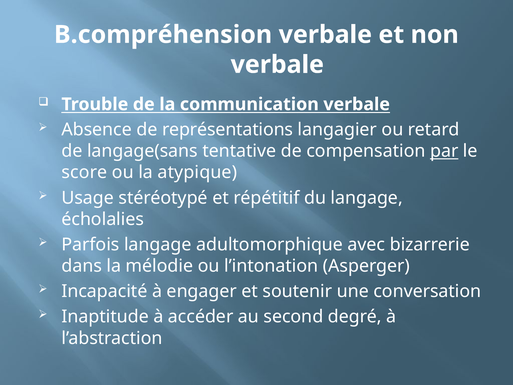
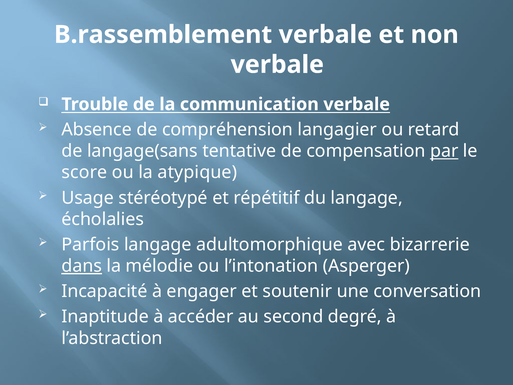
B.compréhension: B.compréhension -> B.rassemblement (163, 35)
représentations: représentations -> compréhension (228, 130)
dans underline: none -> present (82, 266)
